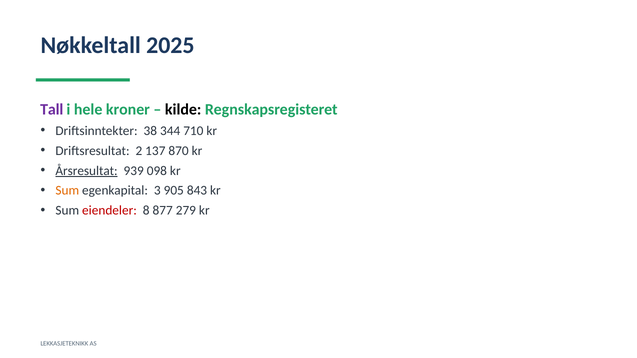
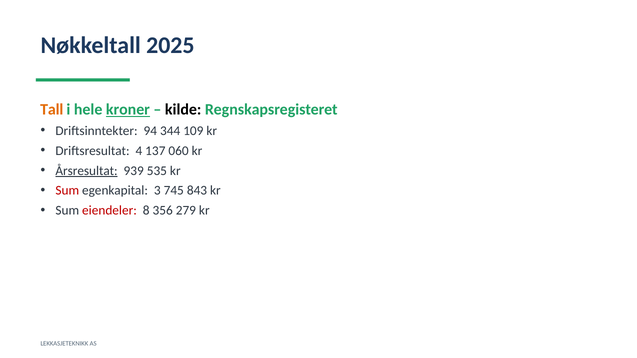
Tall colour: purple -> orange (52, 110)
kroner underline: none -> present (128, 110)
38: 38 -> 94 (150, 131)
710: 710 -> 109 (193, 131)
2: 2 -> 4 (139, 151)
870: 870 -> 060 (179, 151)
098: 098 -> 535 (157, 171)
Sum colour: orange -> red (67, 191)
905: 905 -> 745 (174, 191)
877: 877 -> 356 (163, 211)
